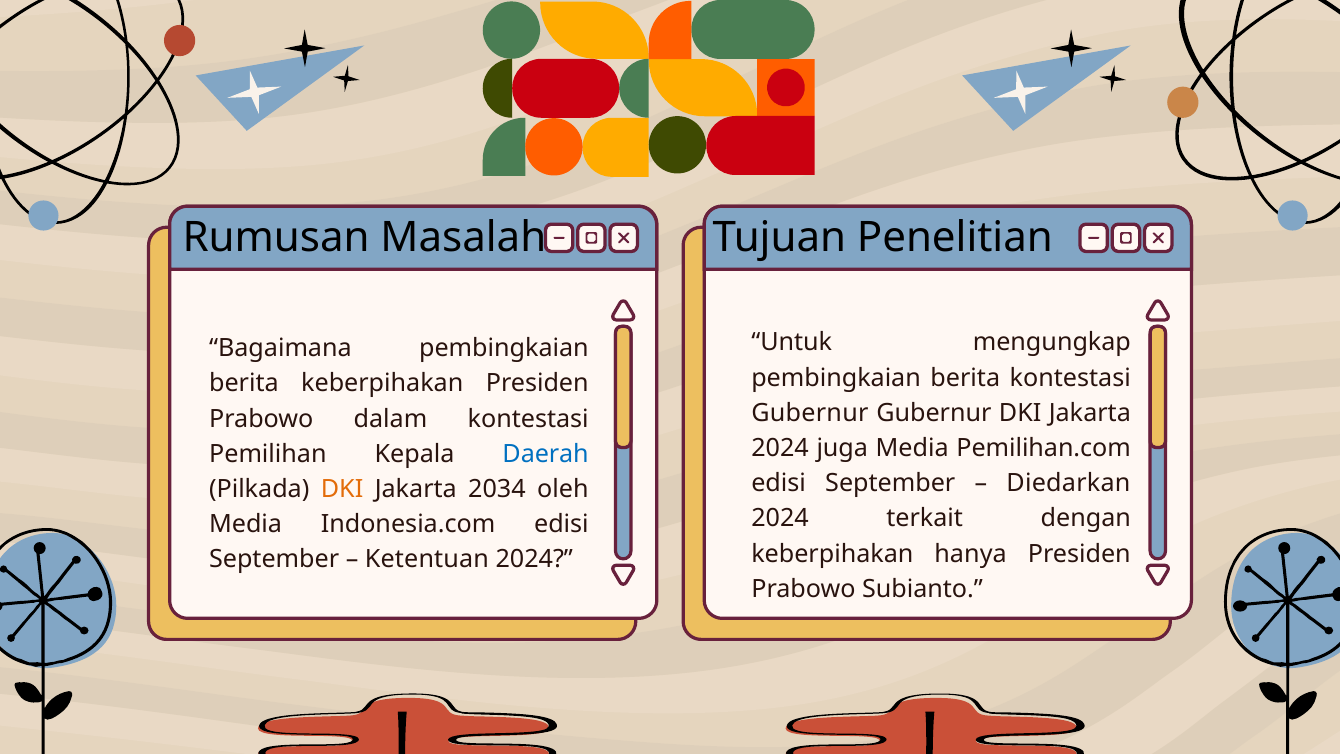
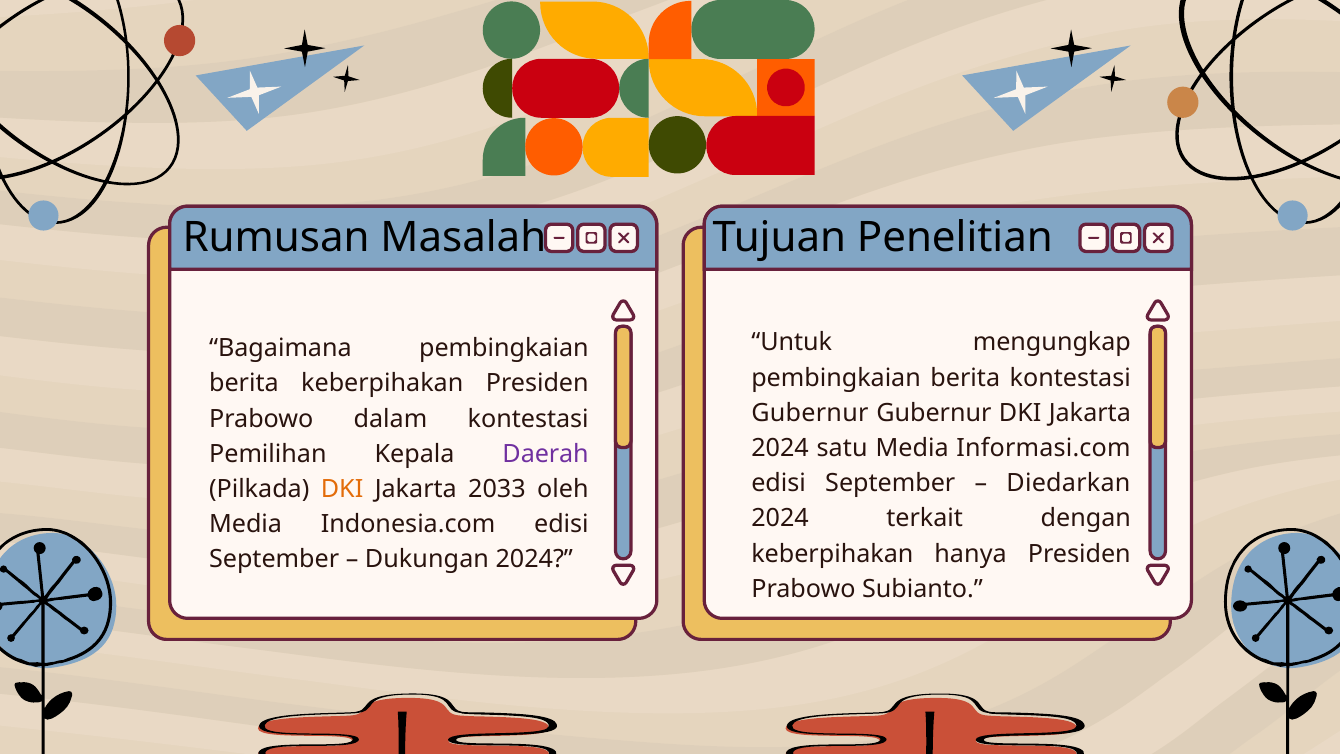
juga: juga -> satu (842, 448)
Pemilihan.com: Pemilihan.com -> Informasi.com (1044, 448)
Daerah colour: blue -> purple (546, 454)
2034: 2034 -> 2033 (497, 489)
Ketentuan: Ketentuan -> Dukungan (427, 559)
